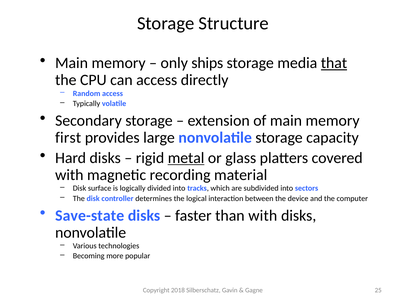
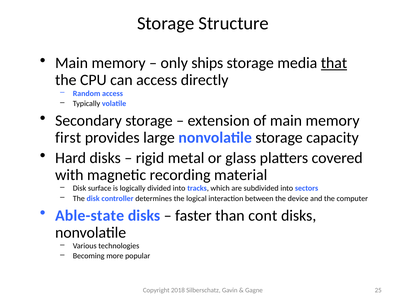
metal underline: present -> none (186, 158)
Save-state: Save-state -> Able-state (90, 216)
than with: with -> cont (263, 216)
